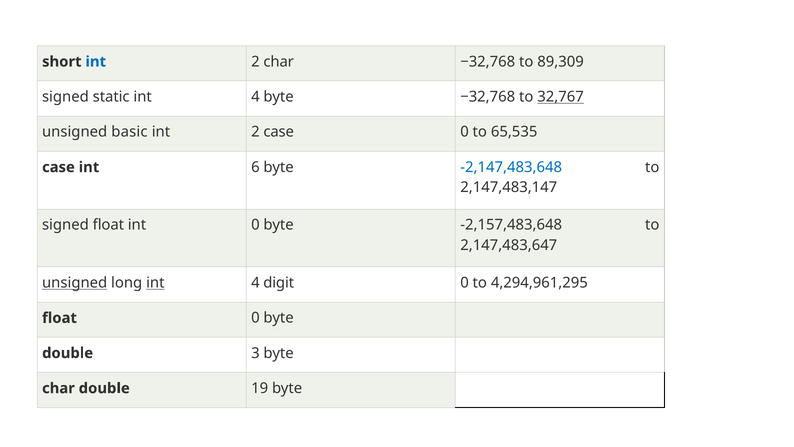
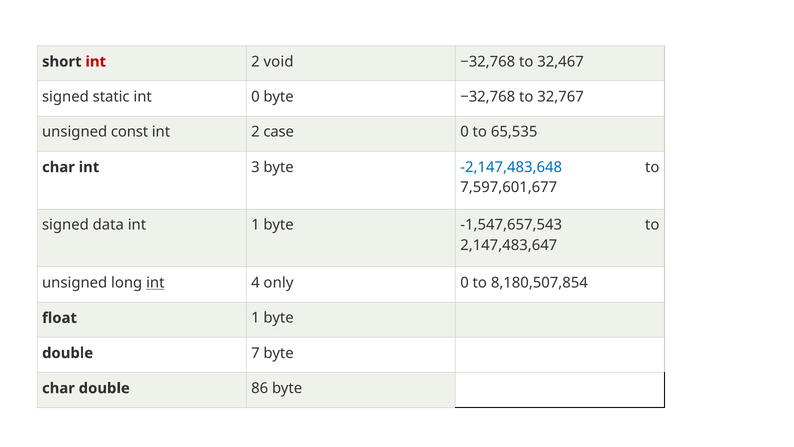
int colour: blue -> red (96, 62)
2 char: char -> void (279, 62)
89,309: 89,309 -> 32,467 (561, 62)
4: 4 -> 0 (255, 97)
32,767 underline: present -> none (561, 97)
basic: basic -> const (130, 132)
case: case -> char (58, 167)
6: 6 -> 3 (255, 167)
2,147,483,147: 2,147,483,147 -> 7,597,601,677 (509, 187)
signed float: float -> data (108, 225)
int 0: 0 -> 1 (255, 225)
-2,157,483,648: -2,157,483,648 -> -1,547,657,543 (511, 225)
unsigned underline: present -> none (75, 283)
digit: digit -> only (279, 283)
4,294,961,295: 4,294,961,295 -> 8,180,507,854 (539, 283)
float 0: 0 -> 1 (255, 318)
3: 3 -> 7 (255, 353)
19: 19 -> 86 (260, 388)
